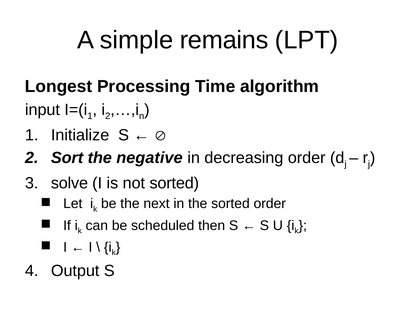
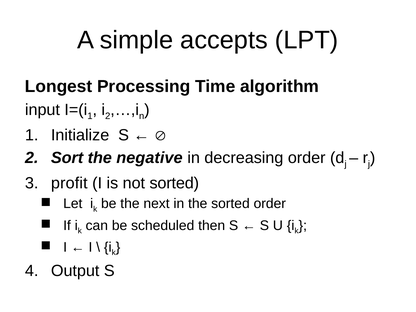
remains: remains -> accepts (224, 40)
solve: solve -> profit (69, 183)
